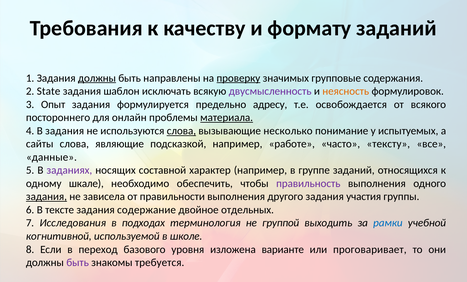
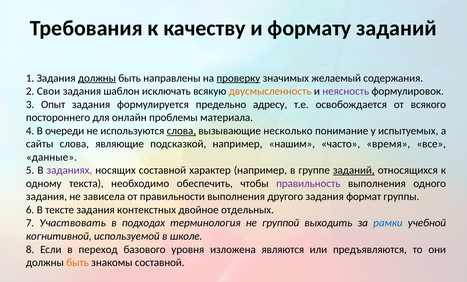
групповые: групповые -> желаемый (336, 78)
State: State -> Свои (49, 91)
двусмысленность colour: purple -> orange (270, 91)
неясность colour: orange -> purple (346, 91)
материала underline: present -> none (227, 117)
В задания: задания -> очереди (65, 131)
работе: работе -> нашим (292, 144)
тексту: тексту -> время (388, 144)
заданий underline: none -> present (354, 170)
шкале: шкале -> текста (86, 183)
задания underline: present -> none (46, 196)
участия: участия -> формат (364, 196)
содержание: содержание -> контекстных (147, 210)
Исследования: Исследования -> Участвовать (73, 223)
варианте: варианте -> являются (283, 249)
проговаривает: проговаривает -> предъявляются (370, 249)
быть colour: purple -> orange (78, 262)
знакомы требуется: требуется -> составной (160, 262)
